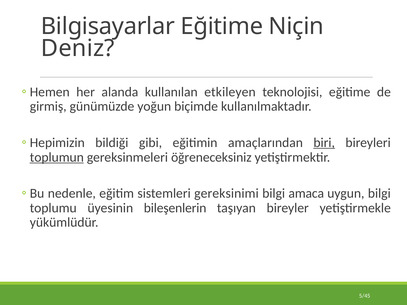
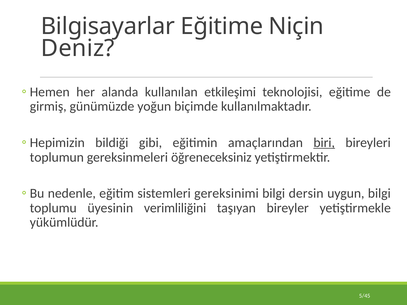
etkileyen: etkileyen -> etkileşimi (230, 92)
toplumun underline: present -> none (57, 157)
amaca: amaca -> dersin (306, 193)
bileşenlerin: bileşenlerin -> verimliliğini (175, 208)
